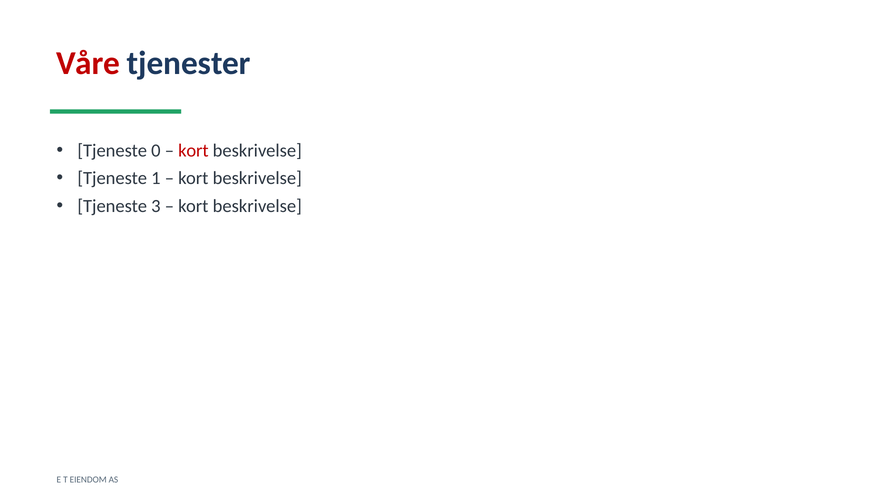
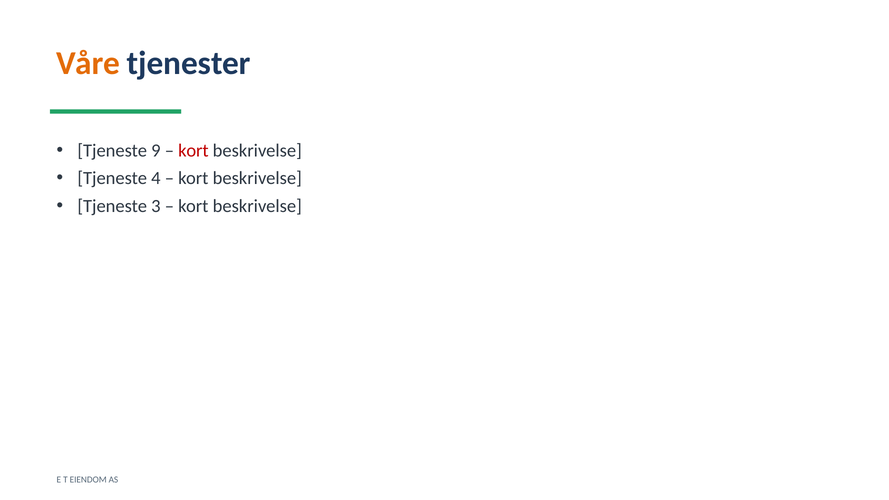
Våre colour: red -> orange (88, 63)
0: 0 -> 9 (156, 151)
1: 1 -> 4 (156, 178)
